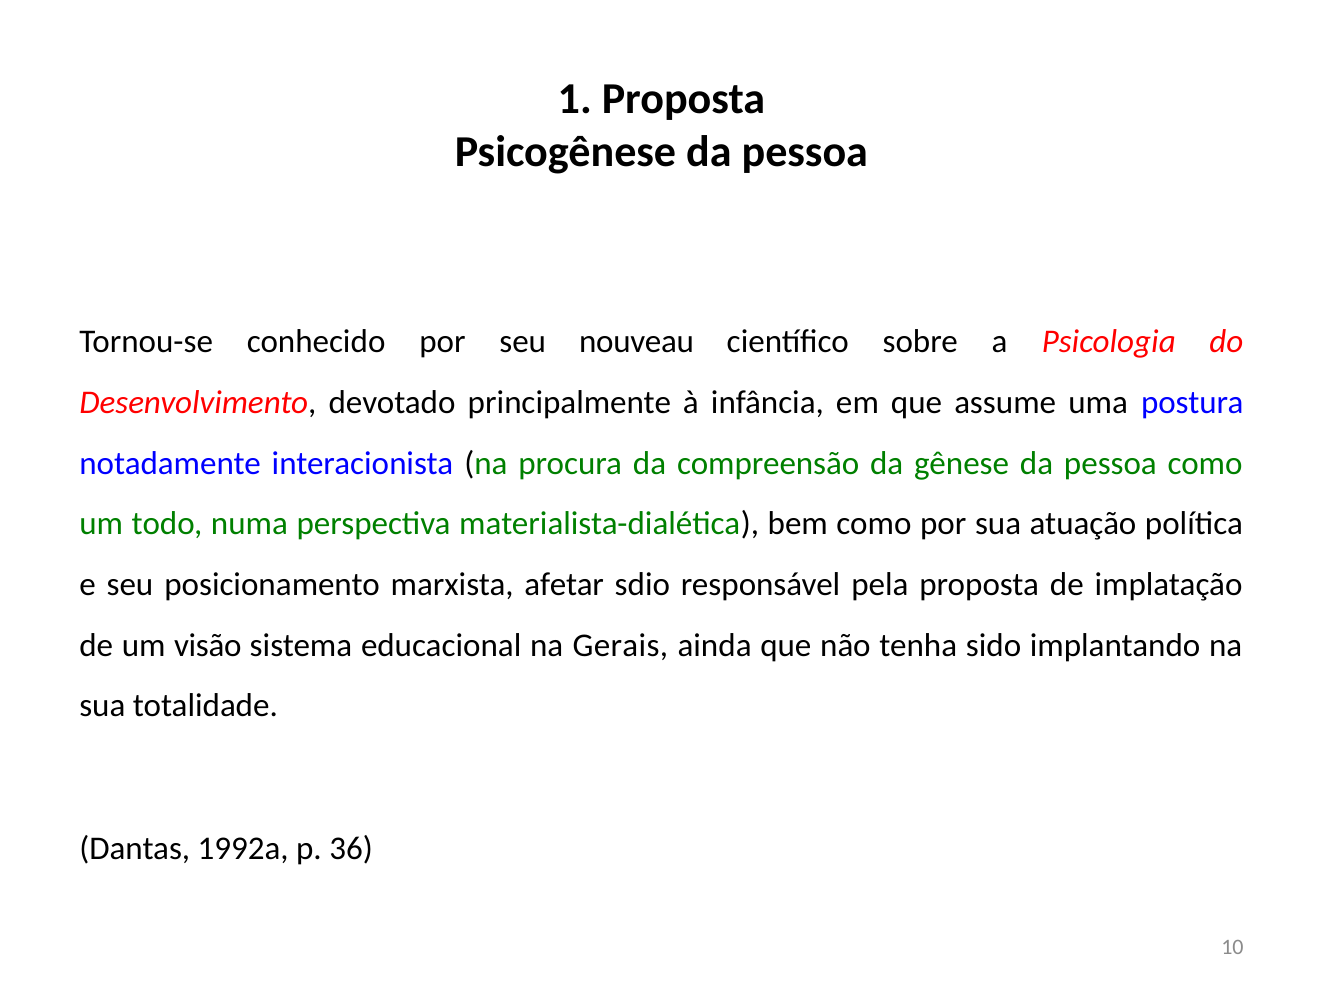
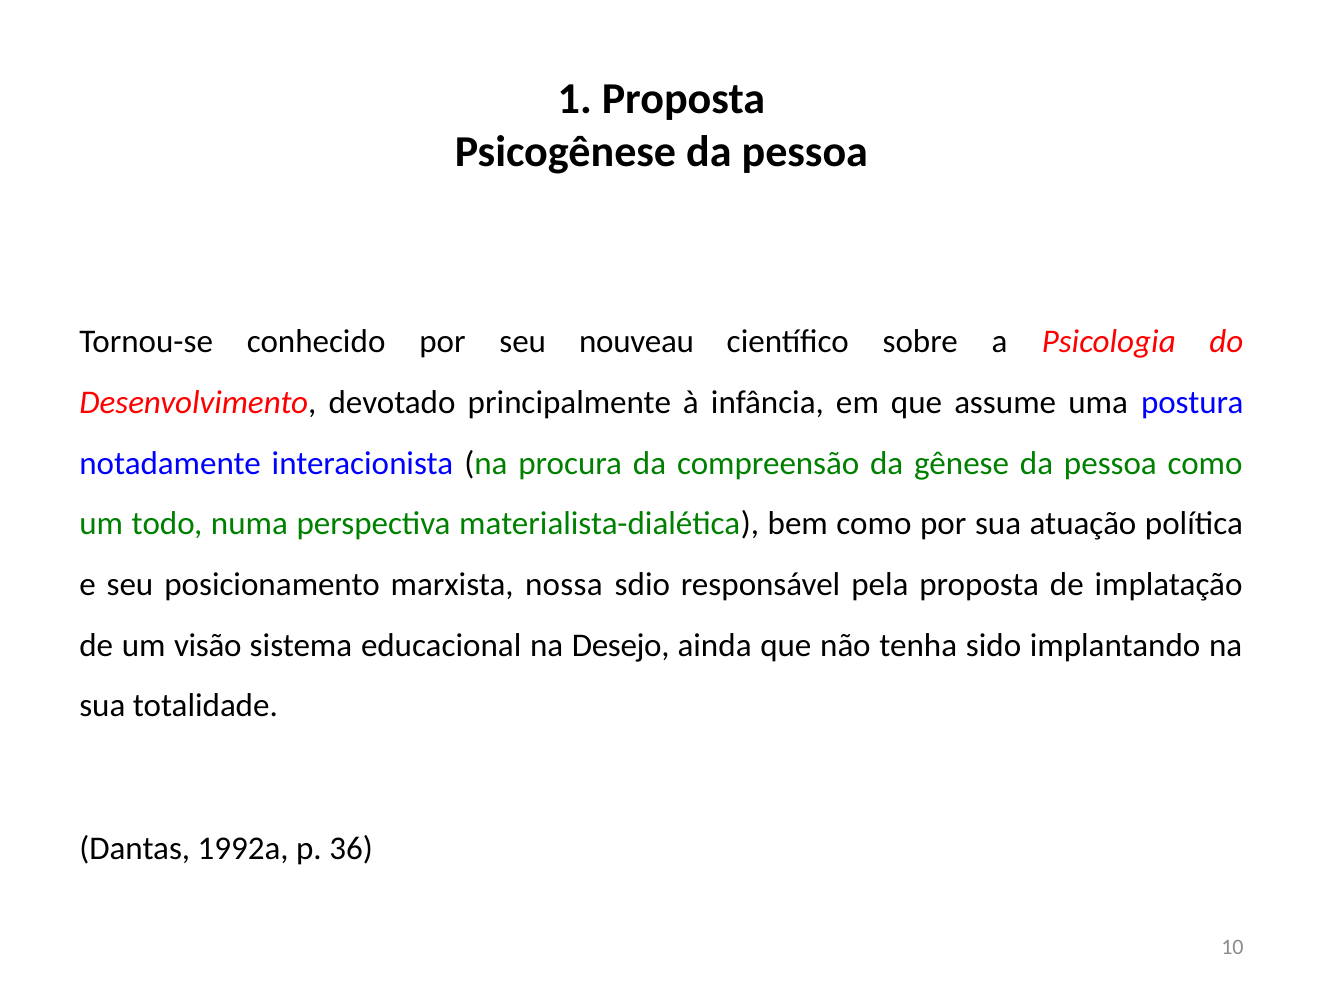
afetar: afetar -> nossa (564, 585)
Gerais: Gerais -> Desejo (621, 645)
